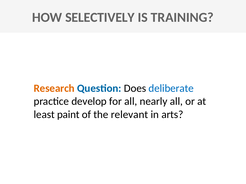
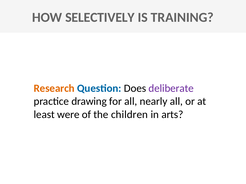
deliberate colour: blue -> purple (171, 88)
develop: develop -> drawing (89, 102)
paint: paint -> were (68, 115)
relevant: relevant -> children (129, 115)
